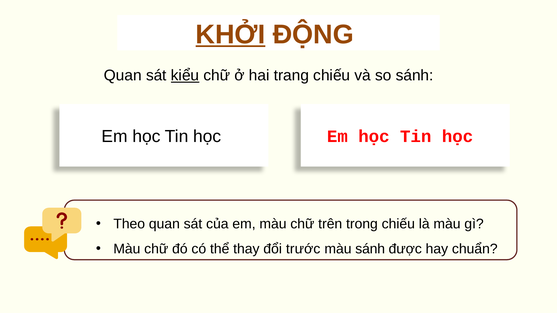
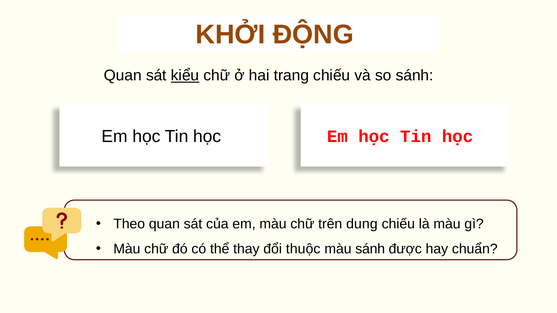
KHỞI underline: present -> none (230, 35)
trong: trong -> dung (362, 224)
trước: trước -> thuộc (303, 249)
